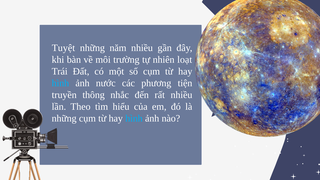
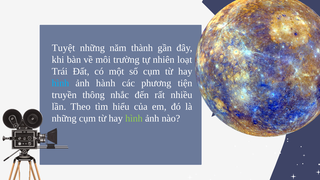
năm nhiều: nhiều -> thành (142, 48)
nước: nước -> hành (106, 83)
hình colour: light blue -> light green (134, 118)
